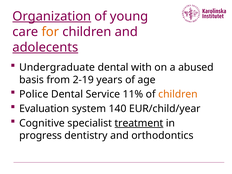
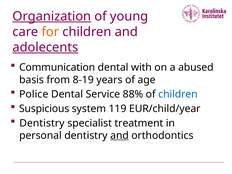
Undergraduate: Undergraduate -> Communication (57, 67)
2-19: 2-19 -> 8-19 (83, 80)
11%: 11% -> 88% (133, 94)
children colour: orange -> blue (178, 94)
Evaluation: Evaluation -> Suspicious (44, 109)
140: 140 -> 119 (118, 109)
Cognitive: Cognitive -> Dentistry (42, 123)
treatment underline: present -> none (139, 123)
progress: progress -> personal (40, 135)
and underline: none -> present (120, 135)
